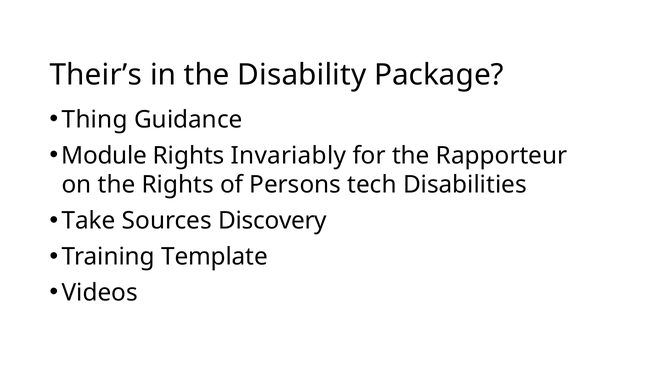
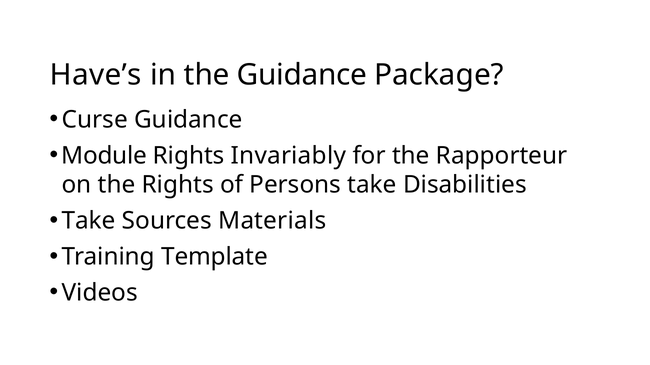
Their’s: Their’s -> Have’s (96, 75)
the Disability: Disability -> Guidance (302, 75)
Thing: Thing -> Curse (95, 120)
Persons tech: tech -> take (372, 185)
Discovery: Discovery -> Materials (272, 221)
